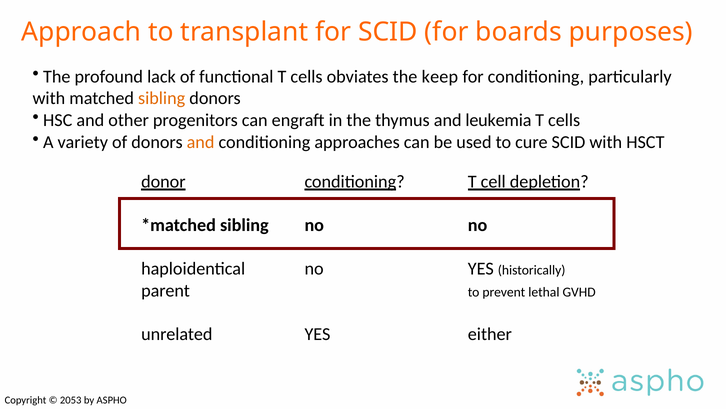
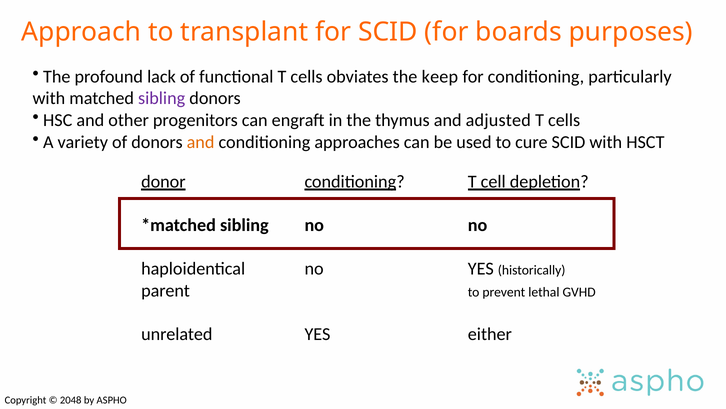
sibling colour: orange -> purple (162, 98)
leukemia: leukemia -> adjusted (498, 120)
2053: 2053 -> 2048 (71, 400)
